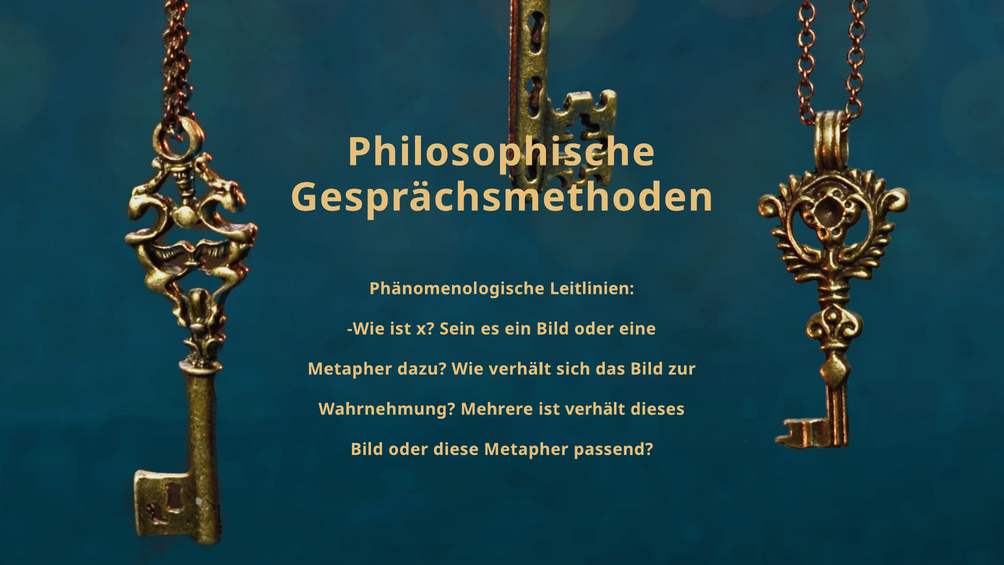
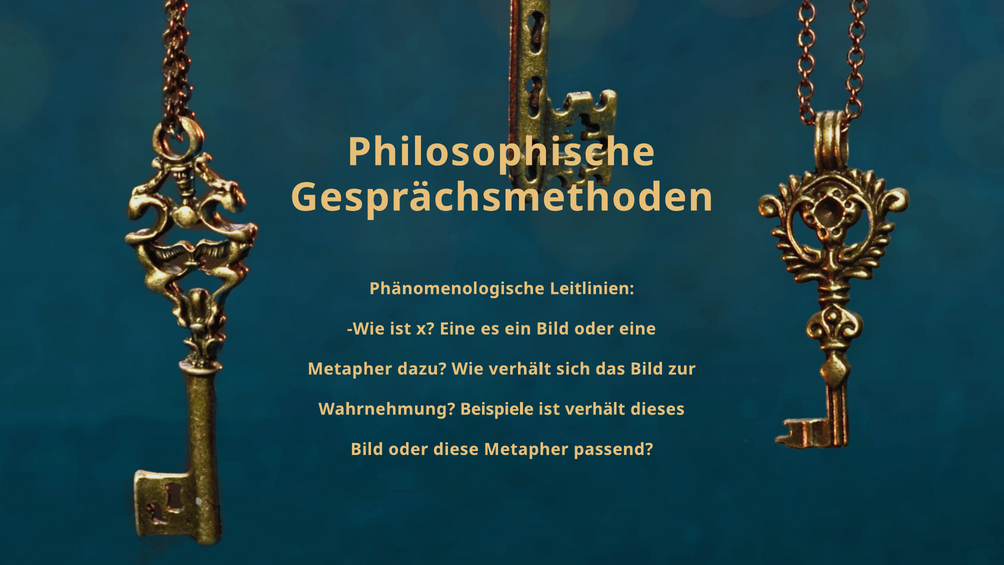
x Sein: Sein -> Eine (457, 329)
Mehrere: Mehrere -> Beispiele (497, 409)
